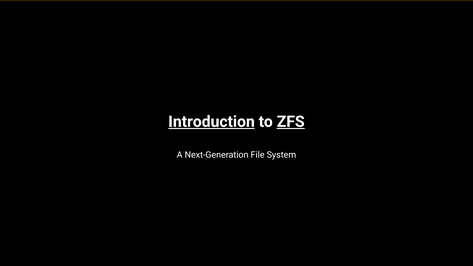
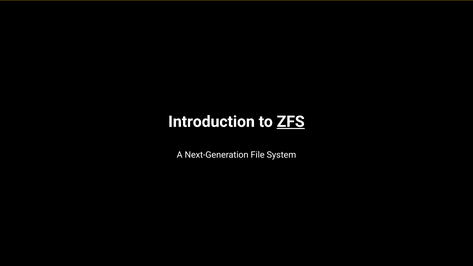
Introduction underline: present -> none (212, 122)
